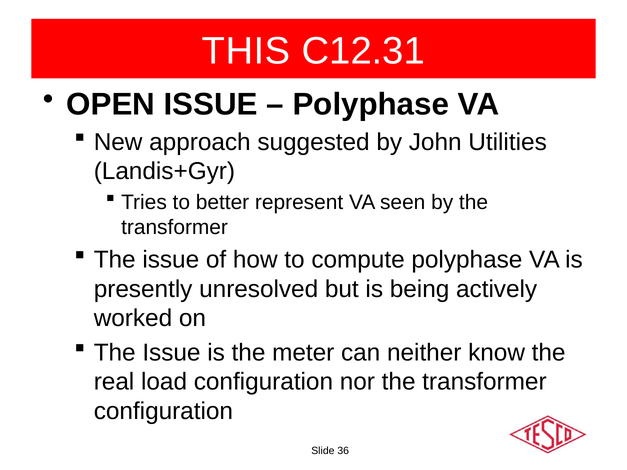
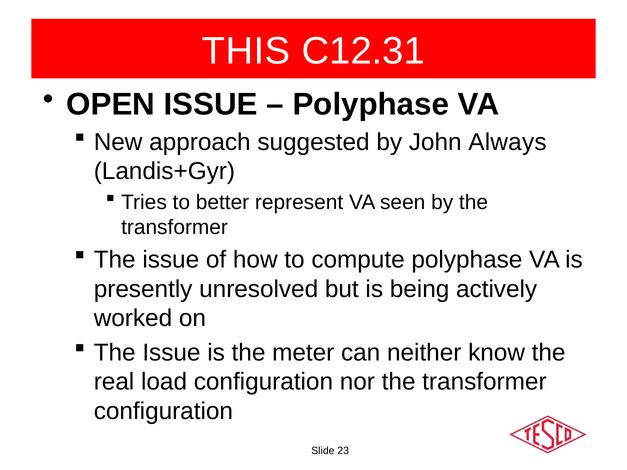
Utilities: Utilities -> Always (507, 142)
36: 36 -> 23 (343, 451)
